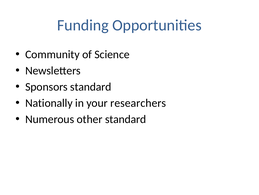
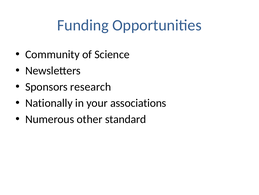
Sponsors standard: standard -> research (91, 87)
researchers: researchers -> associations (138, 103)
